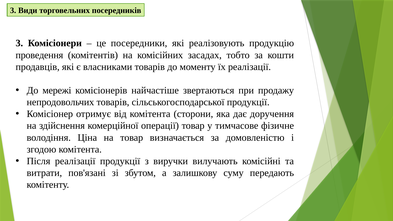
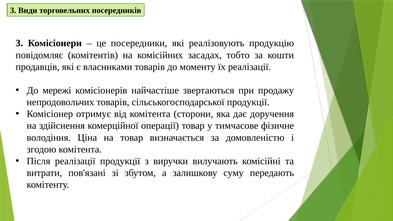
проведення: проведення -> повідомляє (39, 55)
